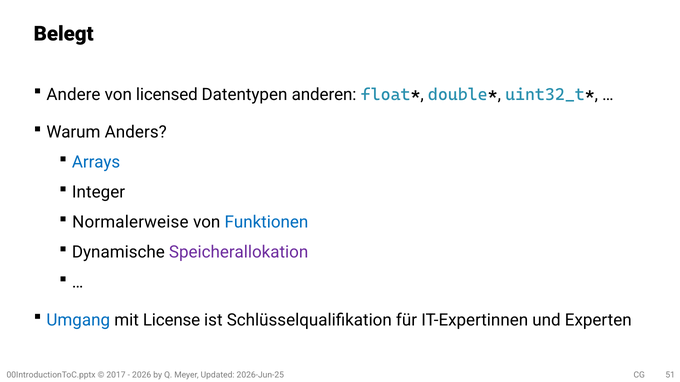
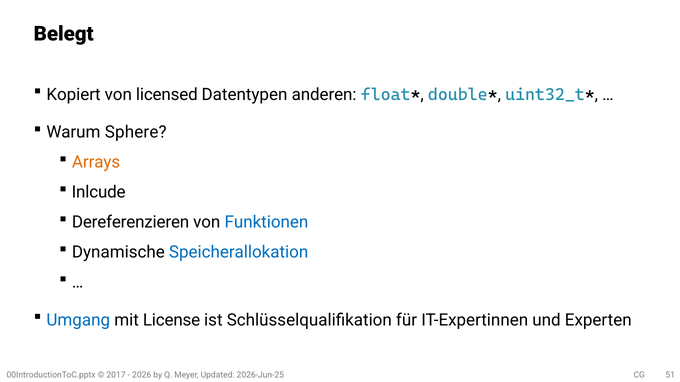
Andere: Andere -> Kopiert (74, 95)
Anders: Anders -> Sphere (136, 132)
Arrays colour: blue -> orange (96, 162)
Integer: Integer -> Inlcude (99, 193)
Normalerweise: Normalerweise -> Dereferenzieren (131, 223)
Speicherallokation colour: purple -> blue (239, 253)
